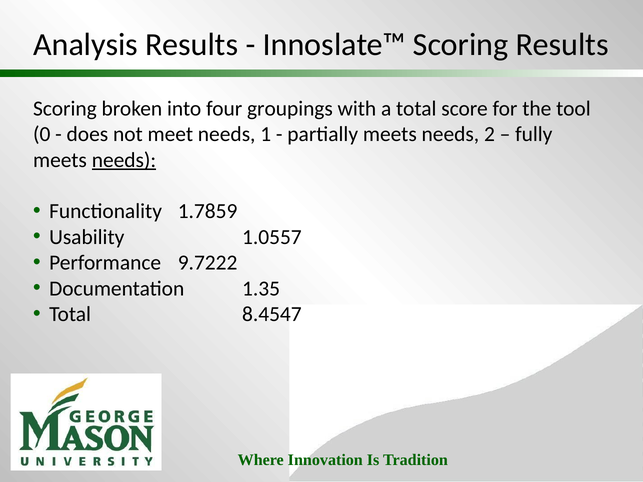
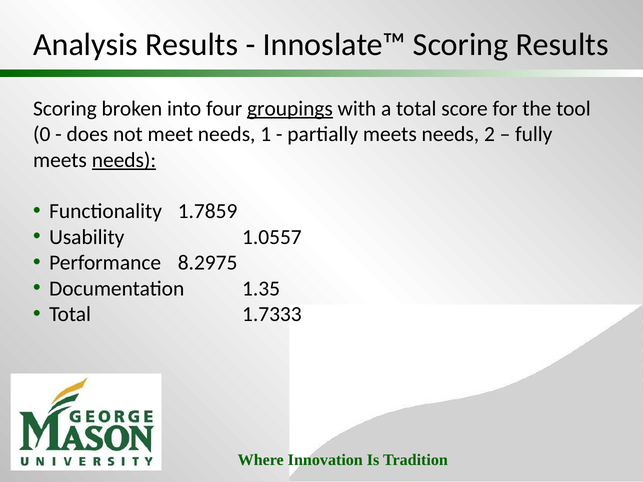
groupings underline: none -> present (290, 109)
9.7222: 9.7222 -> 8.2975 (208, 263)
8.4547: 8.4547 -> 1.7333 (272, 314)
